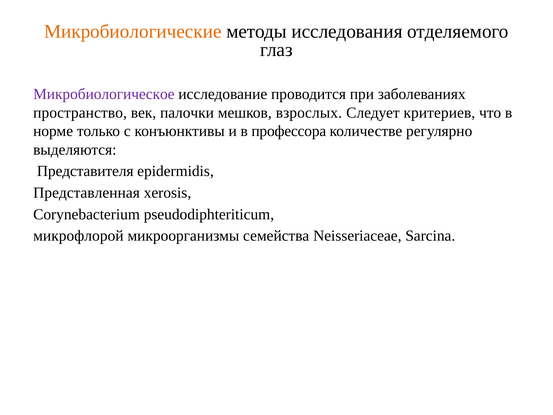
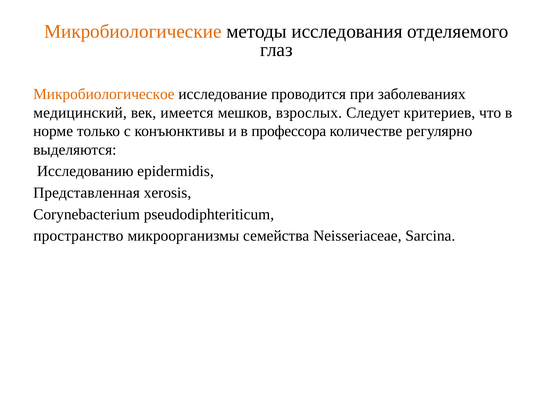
Микробиологическое colour: purple -> orange (104, 94)
пространство: пространство -> медицинский (80, 113)
палочки: палочки -> имеется (187, 113)
Представителя: Представителя -> Исследованию (85, 171)
микрофлорой: микрофлорой -> пространство (78, 236)
